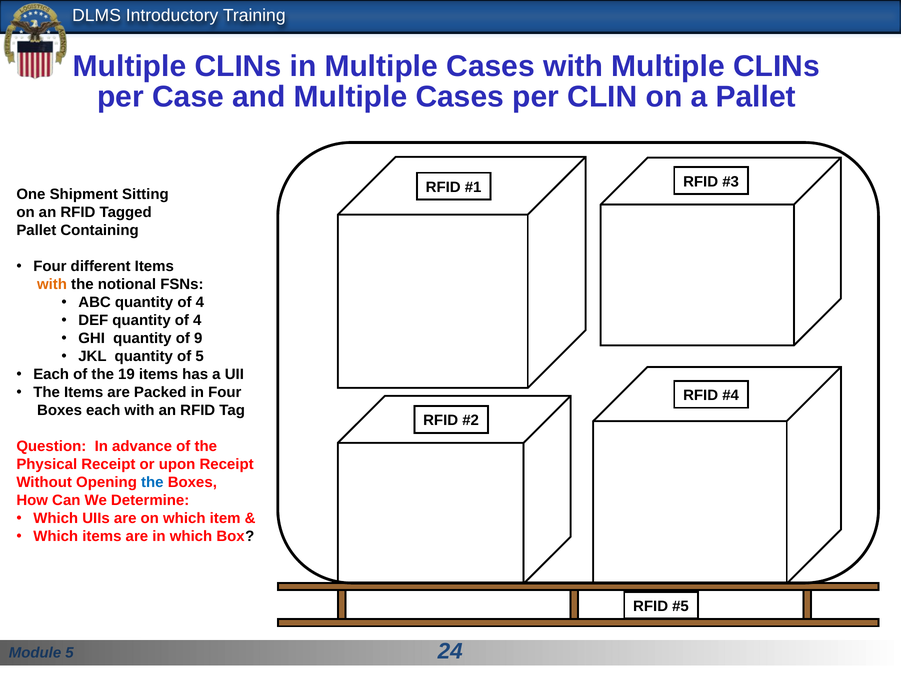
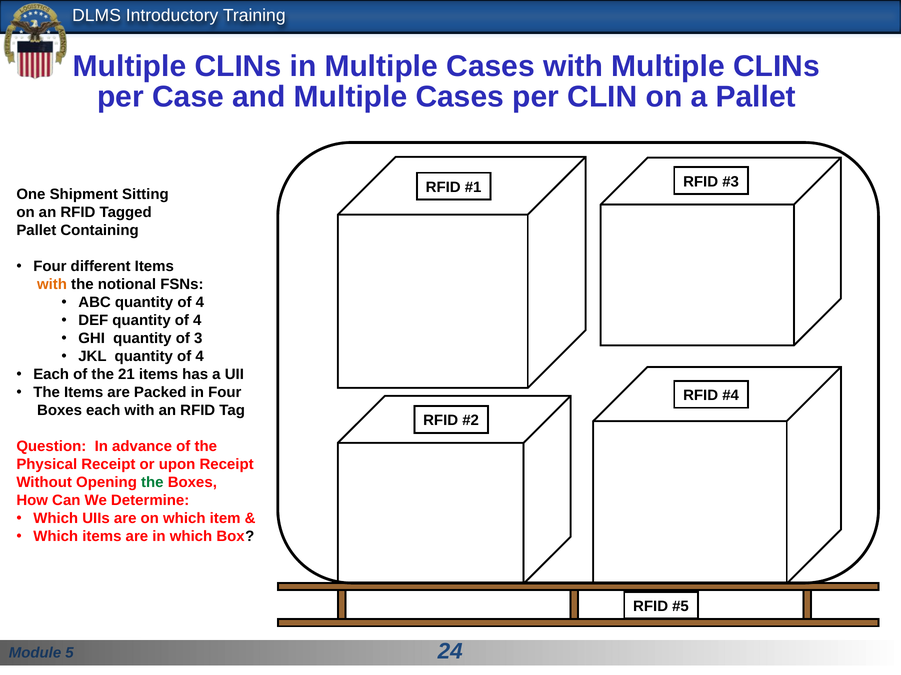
9: 9 -> 3 (198, 339)
JKL quantity of 5: 5 -> 4 (200, 357)
19: 19 -> 21 (126, 375)
the colour: blue -> green (152, 483)
